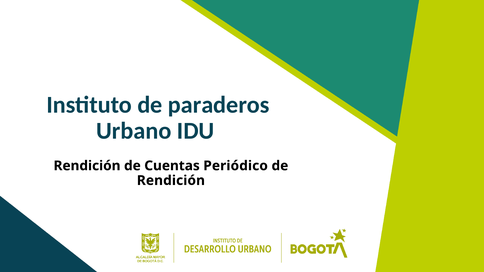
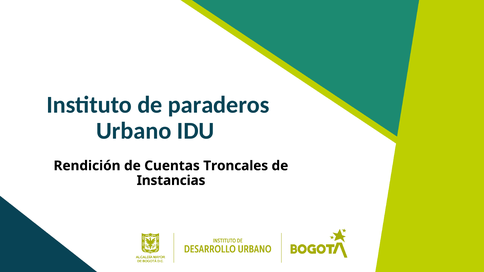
Periódico: Periódico -> Troncales (236, 166)
Rendición: Rendición -> Instancias (171, 181)
